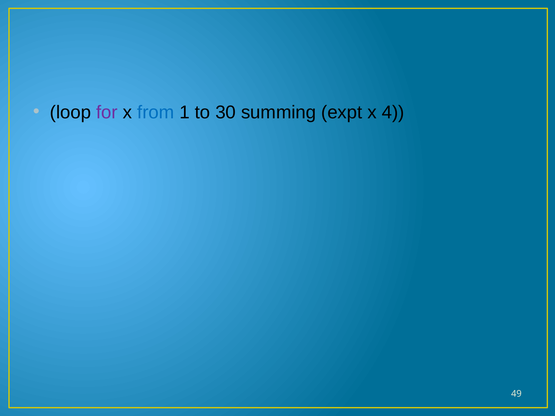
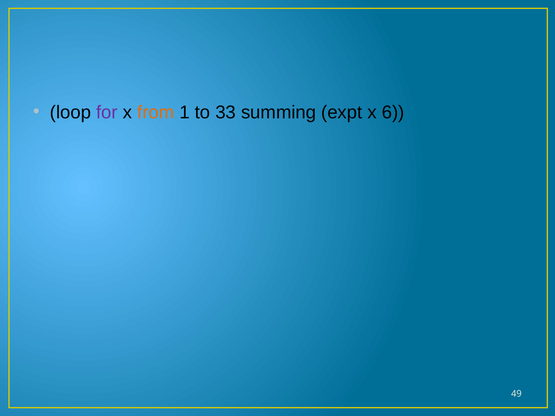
from colour: blue -> orange (156, 112)
30: 30 -> 33 (226, 112)
4: 4 -> 6 (393, 112)
